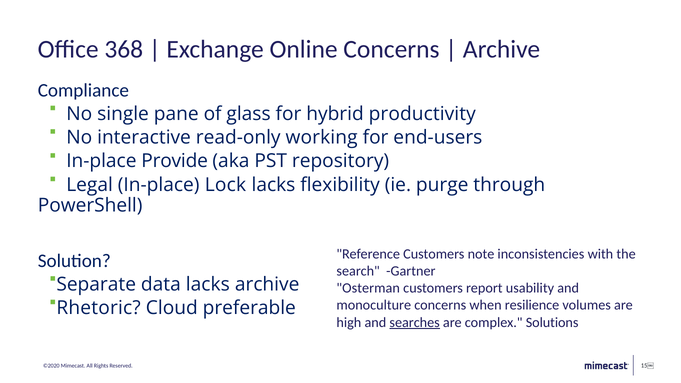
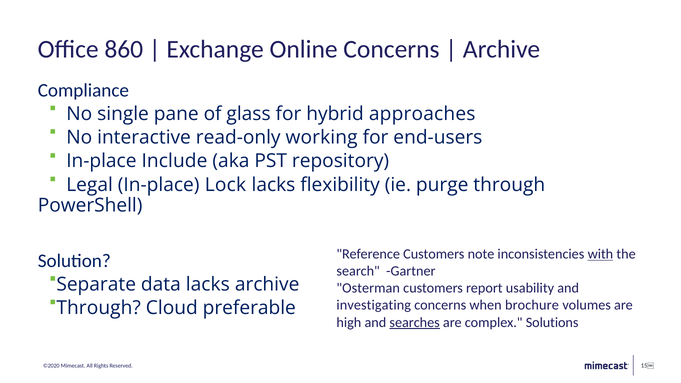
368: 368 -> 860 (124, 50)
productivity: productivity -> approaches (422, 114)
Provide: Provide -> Include (174, 161)
with underline: none -> present (600, 254)
Rhetoric: Rhetoric -> Through (99, 308)
monoculture: monoculture -> investigating (374, 305)
resilience: resilience -> brochure (532, 305)
